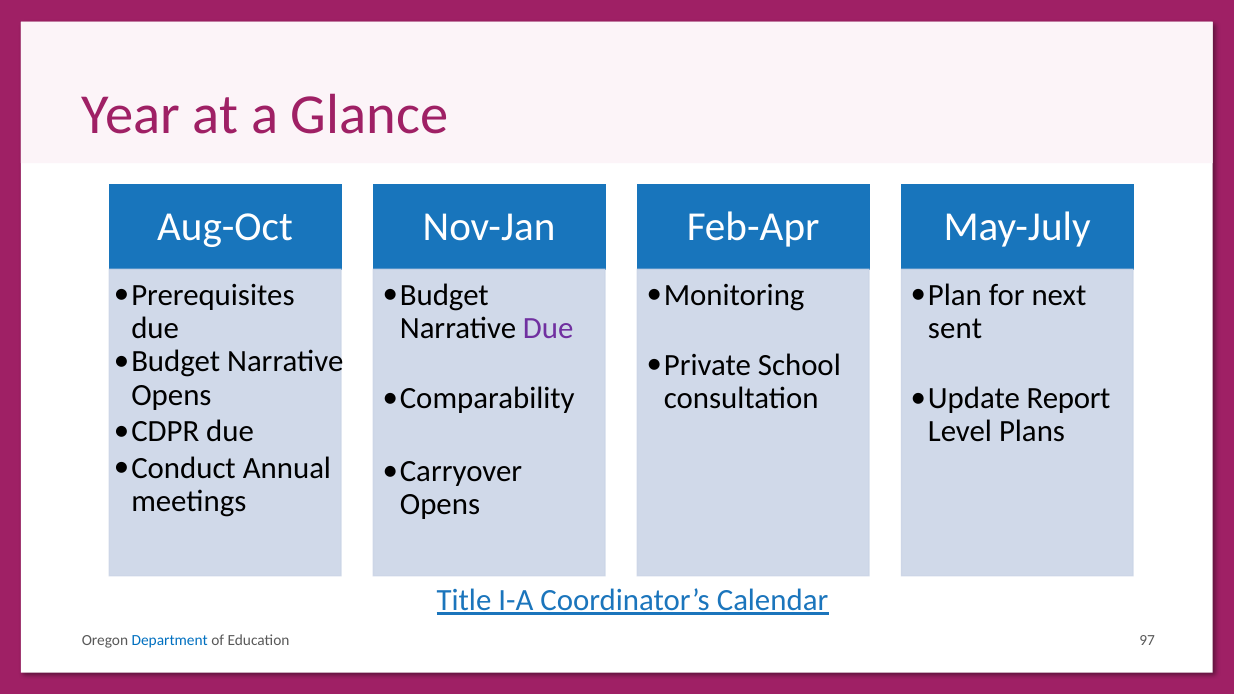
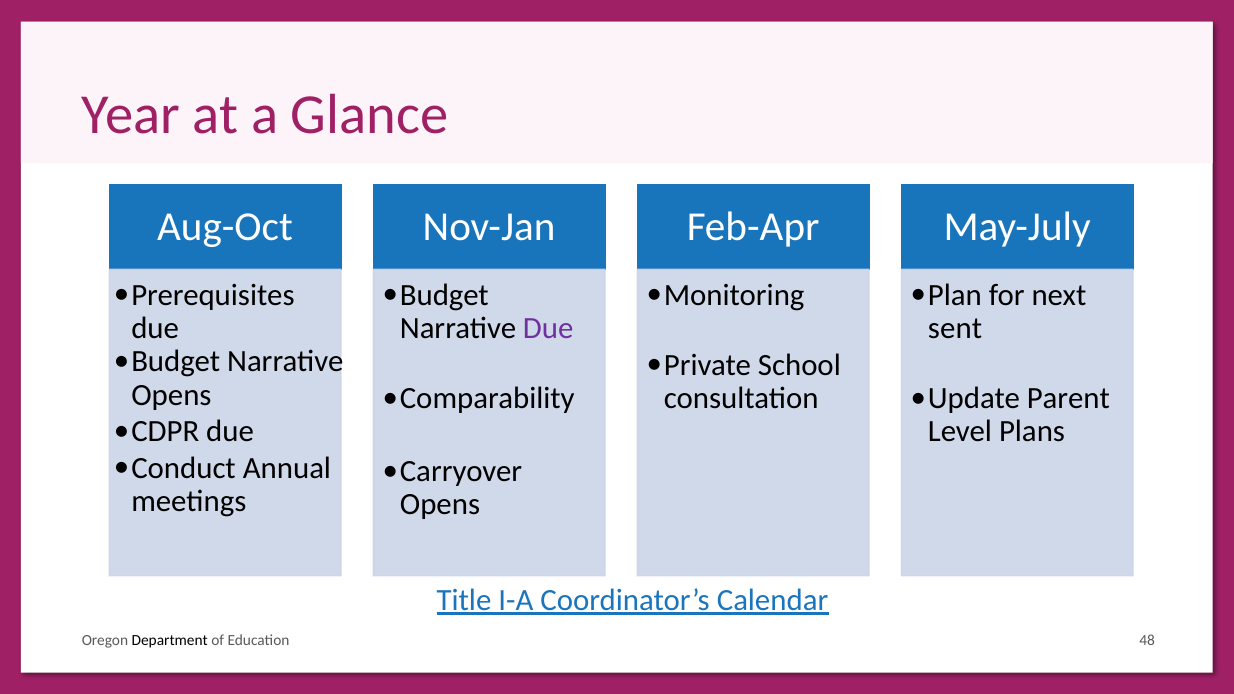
Report: Report -> Parent (1068, 398)
Department colour: blue -> black (170, 641)
97: 97 -> 48 (1147, 641)
